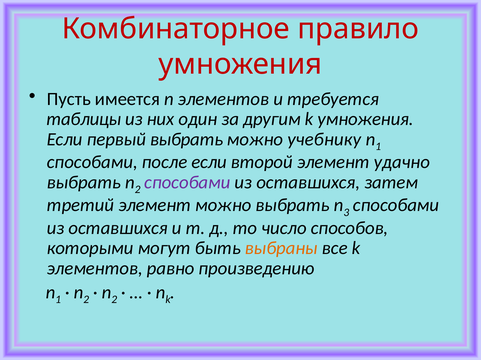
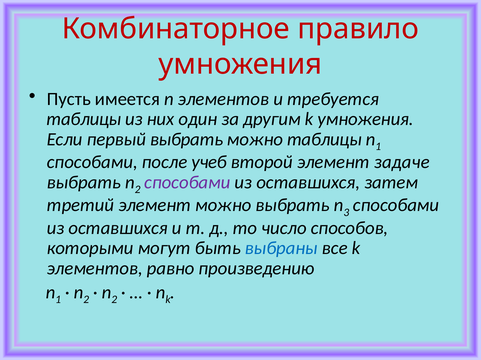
можно учебнику: учебнику -> таблицы (324, 140)
после если: если -> учеб (209, 162)
удачно: удачно -> задаче (402, 162)
выбраны colour: orange -> blue (281, 249)
